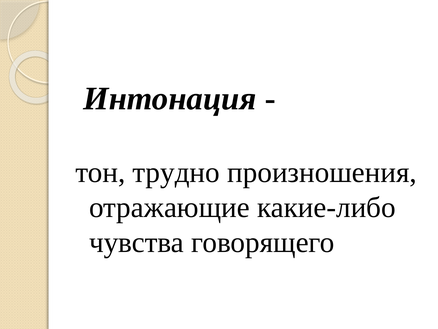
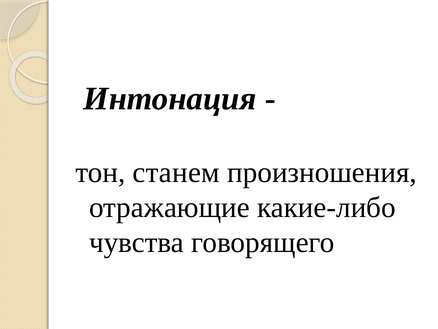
трудно: трудно -> станем (176, 172)
